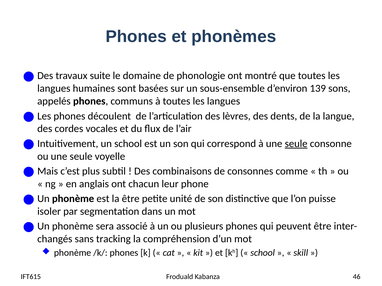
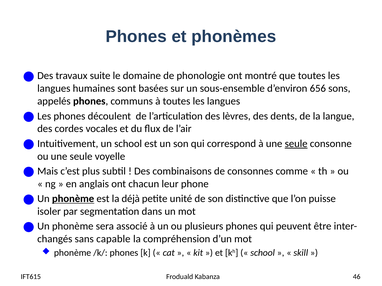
139: 139 -> 656 (318, 89)
phonème underline: none -> present (73, 199)
la être: être -> déjà (131, 199)
tracking: tracking -> capable (113, 239)
